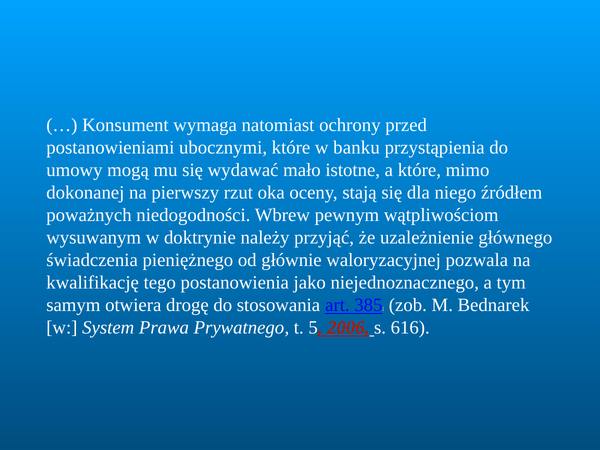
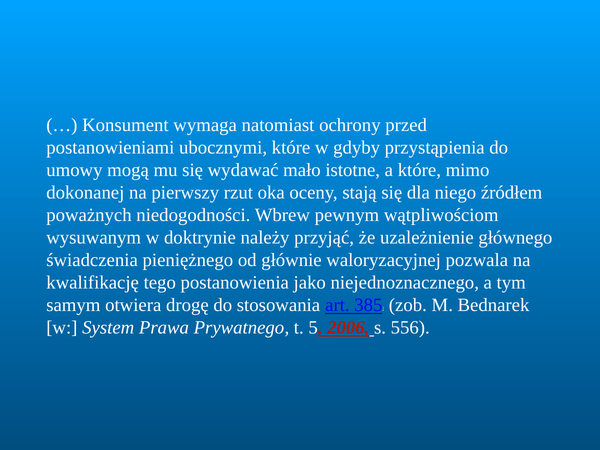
banku: banku -> gdyby (357, 148)
616: 616 -> 556 (410, 328)
